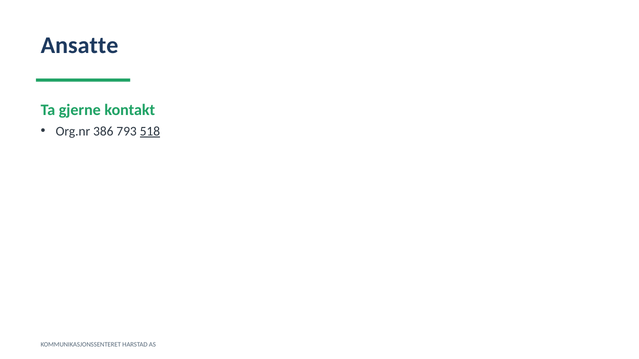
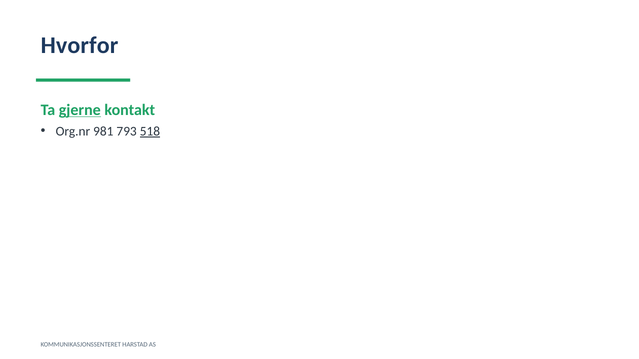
Ansatte: Ansatte -> Hvorfor (79, 46)
gjerne underline: none -> present (80, 110)
386: 386 -> 981 (103, 131)
